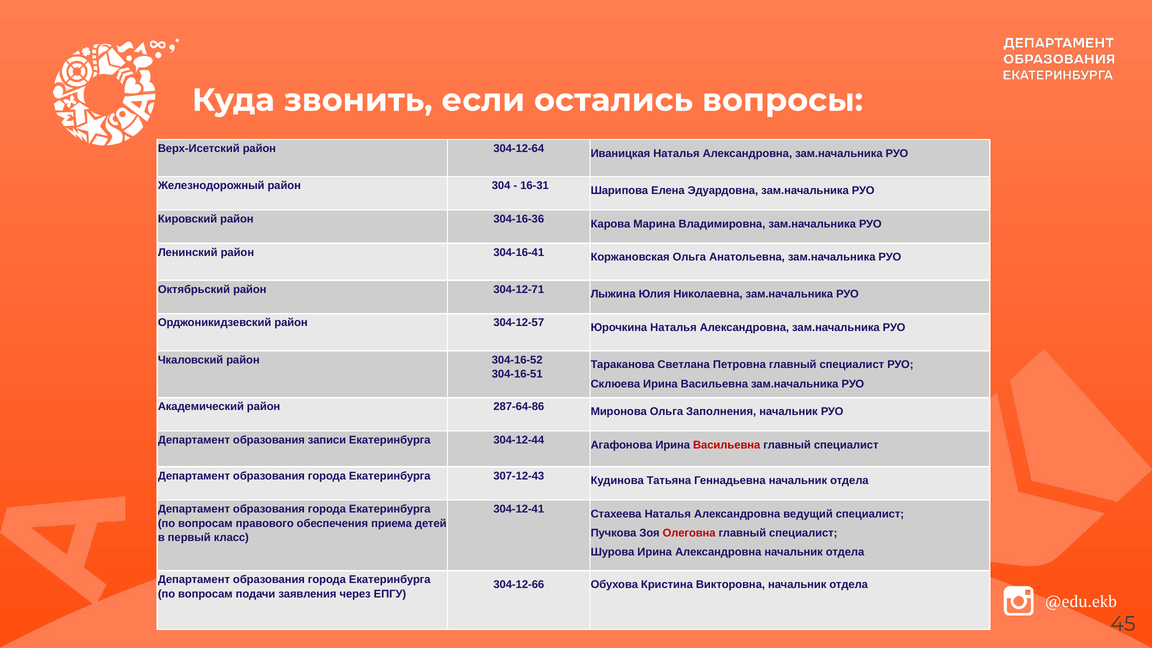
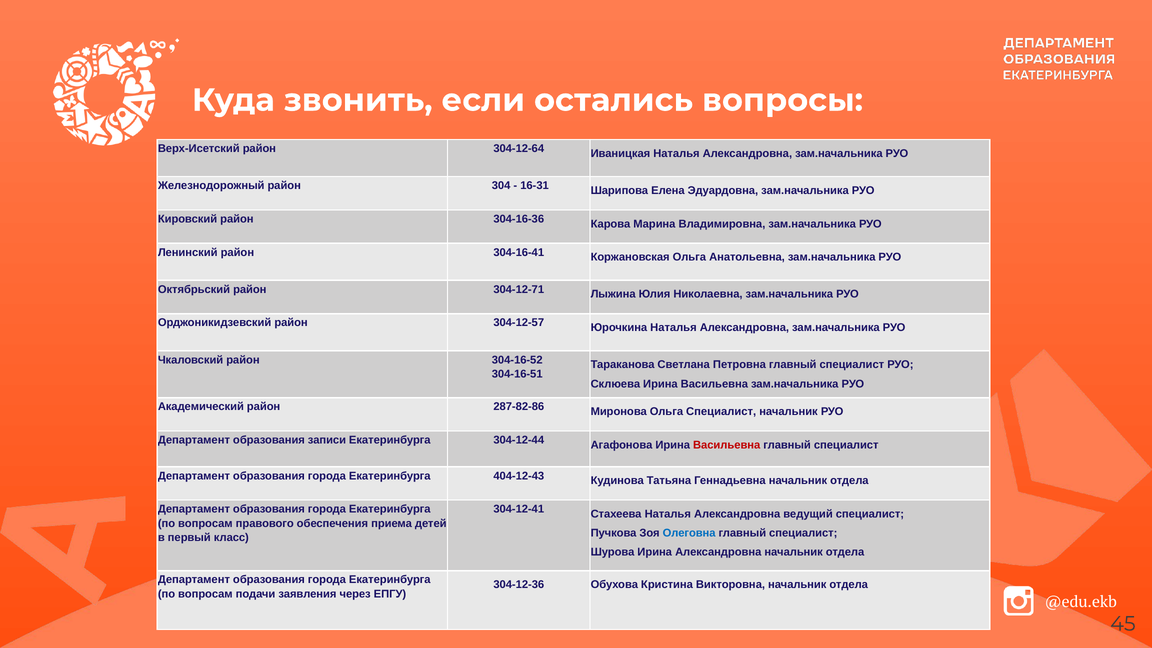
287-64-86: 287-64-86 -> 287-82-86 (519, 407)
Ольга Заполнения: Заполнения -> Специалист (721, 412)
307-12-43: 307-12-43 -> 404-12-43 (519, 476)
Олеговна colour: red -> blue (689, 533)
304-12-66: 304-12-66 -> 304-12-36 (519, 585)
